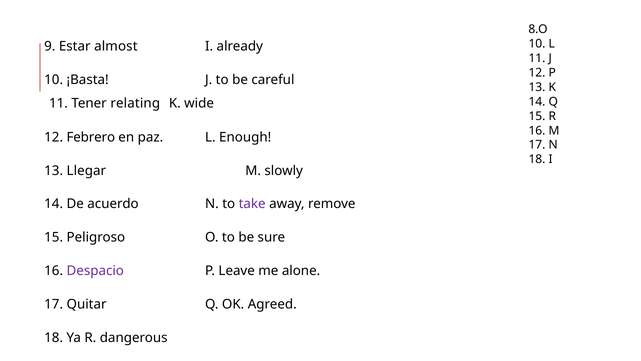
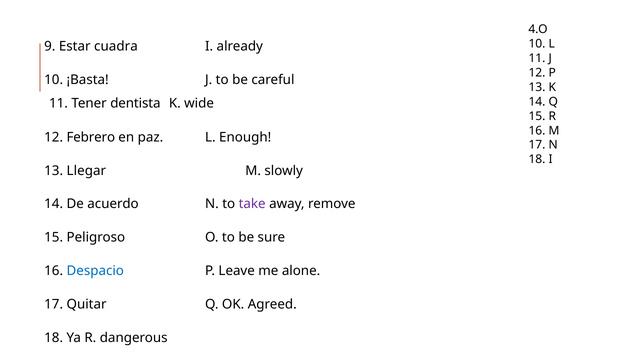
8.O: 8.O -> 4.O (538, 29)
almost: almost -> cuadra (116, 46)
relating: relating -> dentista (135, 103)
Despacio colour: purple -> blue (95, 271)
